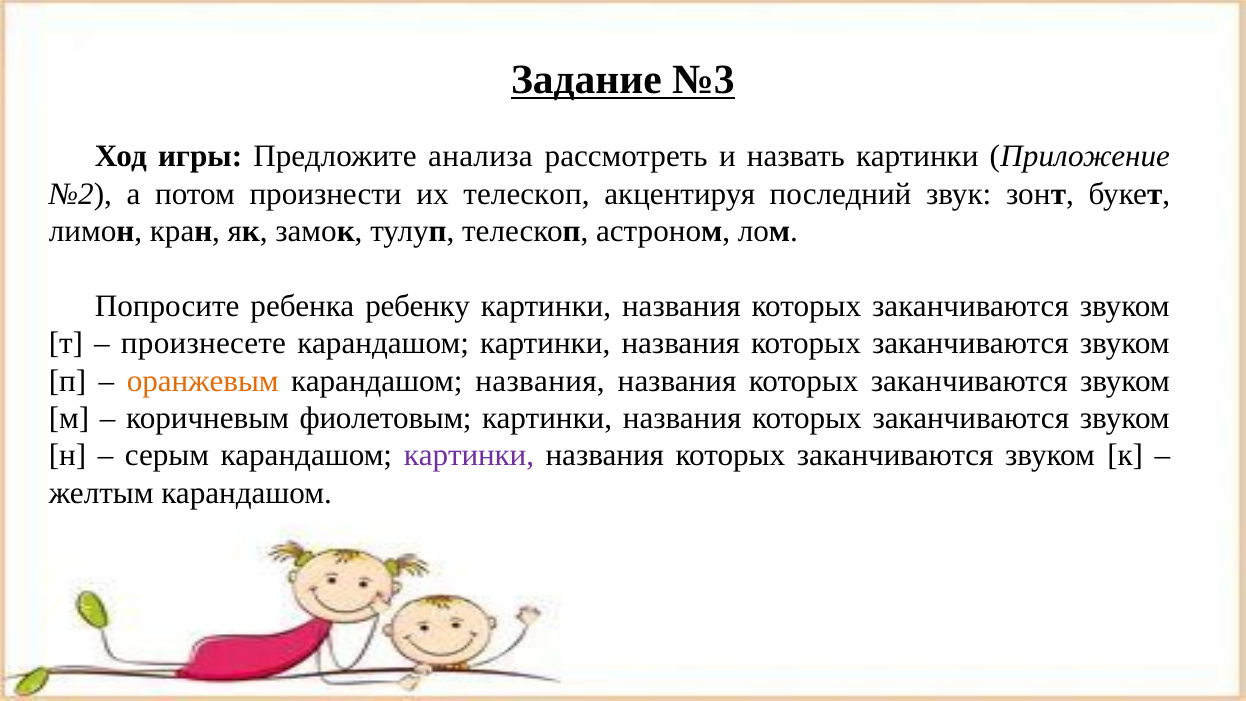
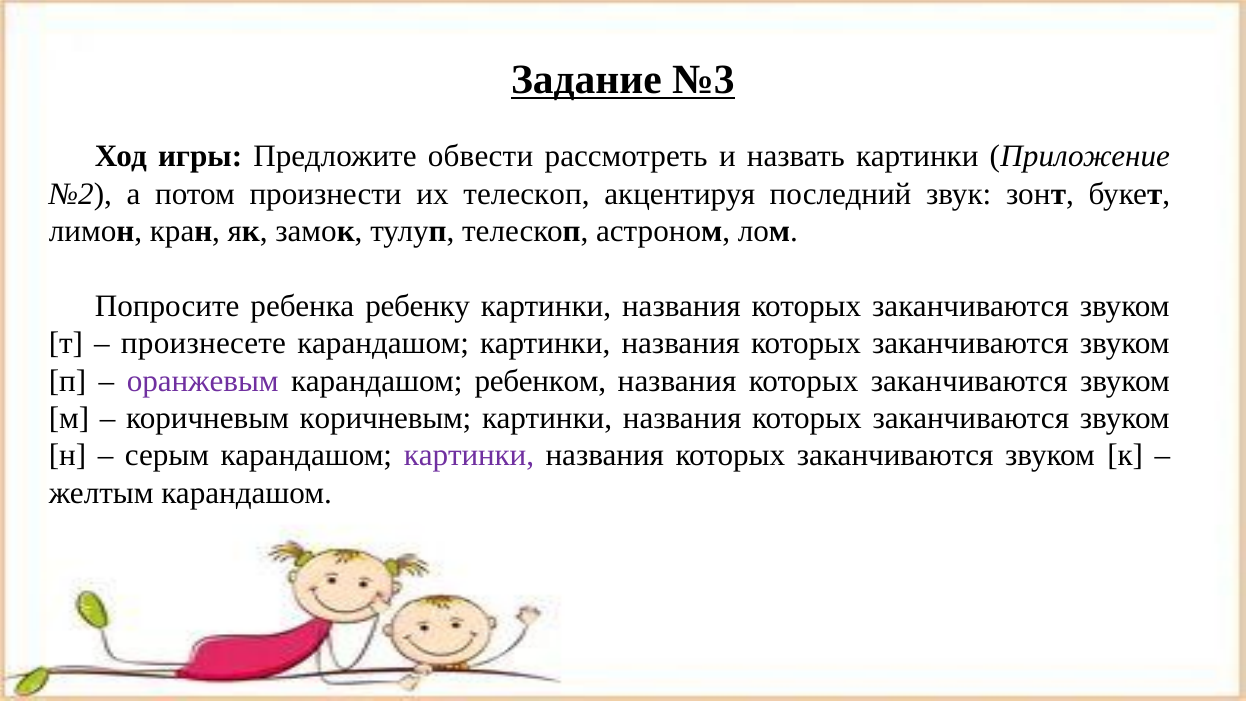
анализа: анализа -> обвести (481, 157)
оранжевым colour: orange -> purple (203, 381)
карандашом названия: названия -> ребенком (540, 381)
коричневым фиолетовым: фиолетовым -> коричневым (386, 418)
